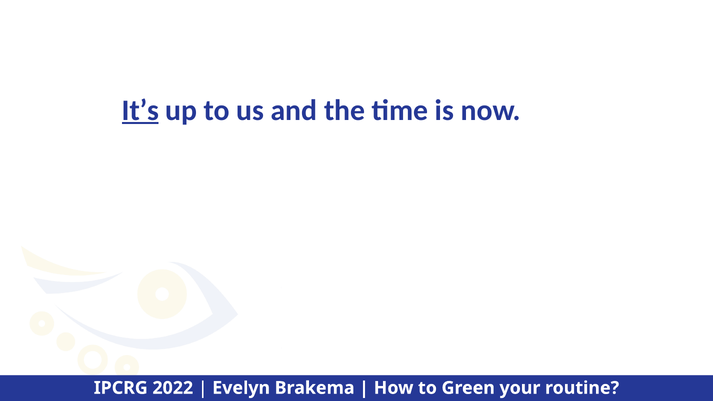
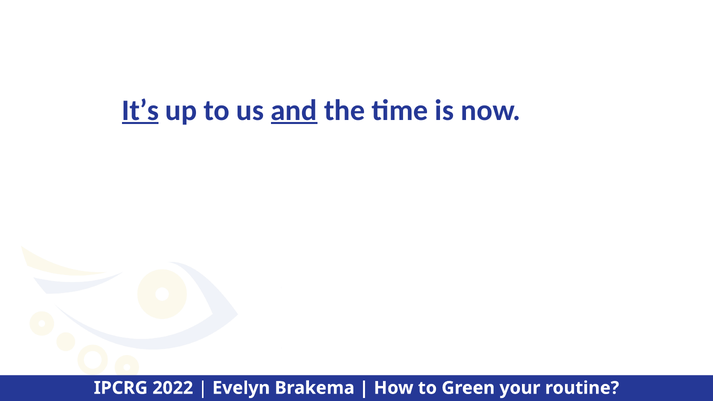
and underline: none -> present (294, 110)
